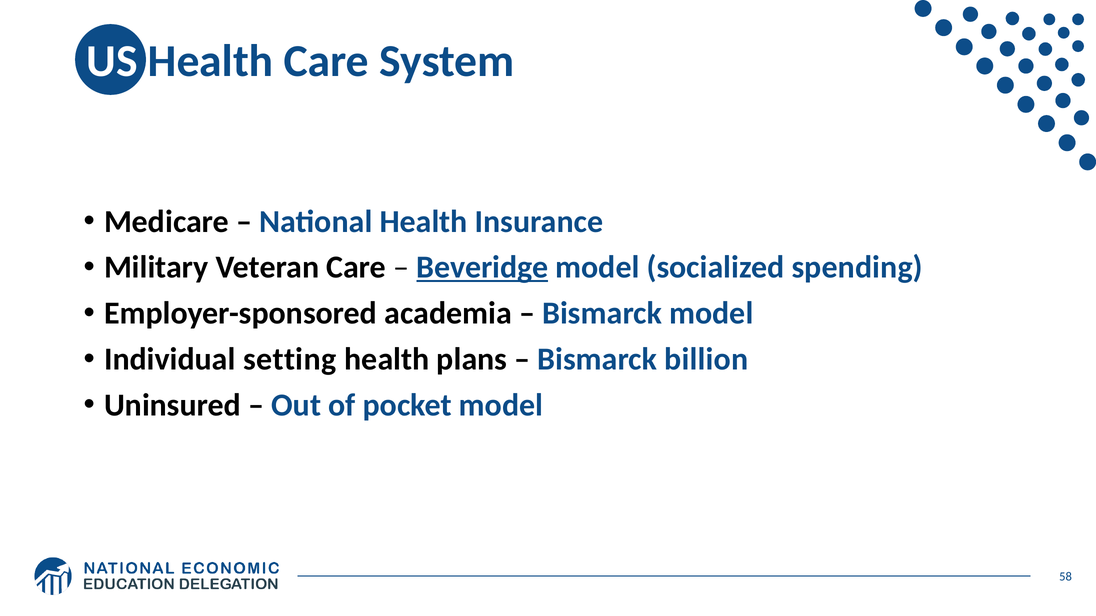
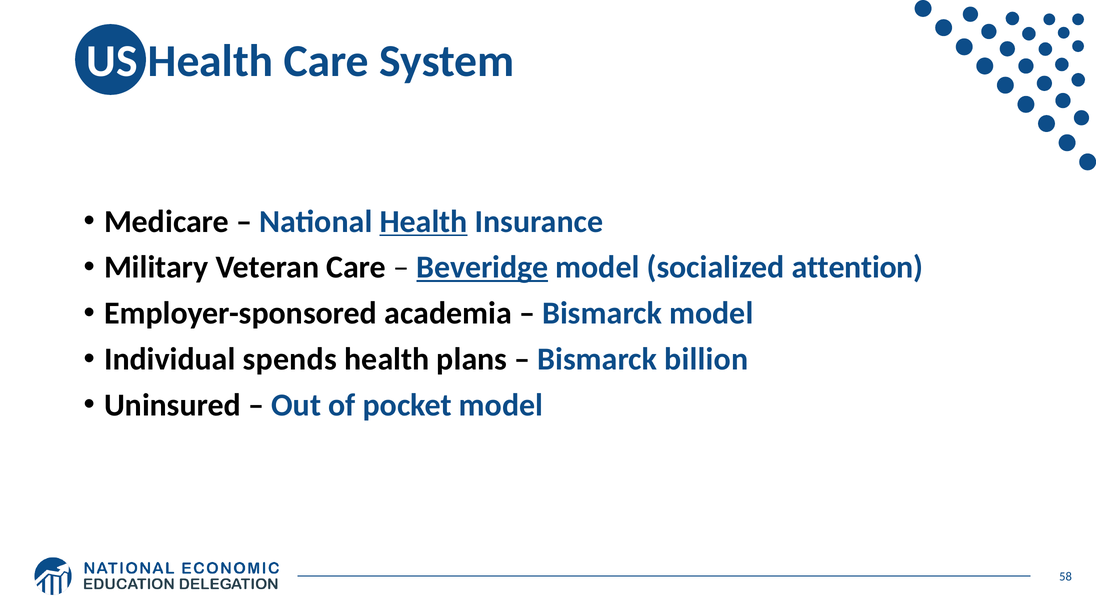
Health underline: none -> present (424, 222)
spending: spending -> attention (857, 268)
setting: setting -> spends (290, 360)
